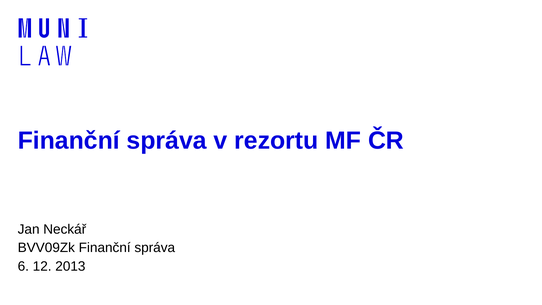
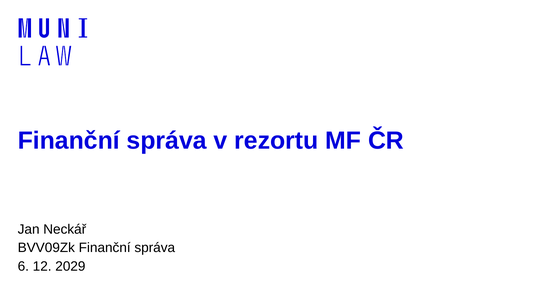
2013: 2013 -> 2029 (70, 266)
